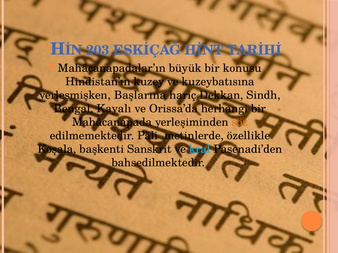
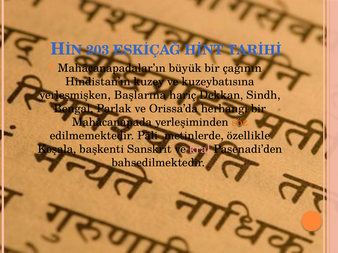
konusu: konusu -> çağının (242, 68)
Kayalı: Kayalı -> Parlak (114, 109)
kral colour: light blue -> pink (200, 149)
